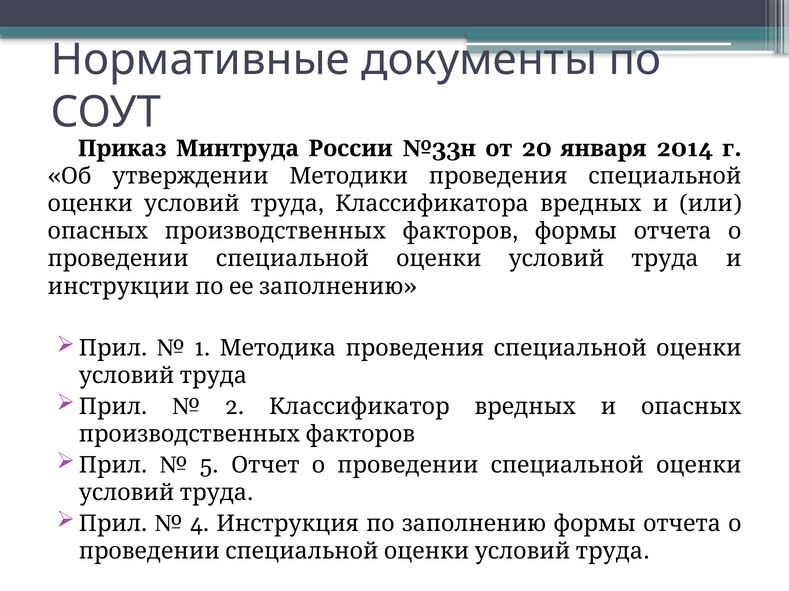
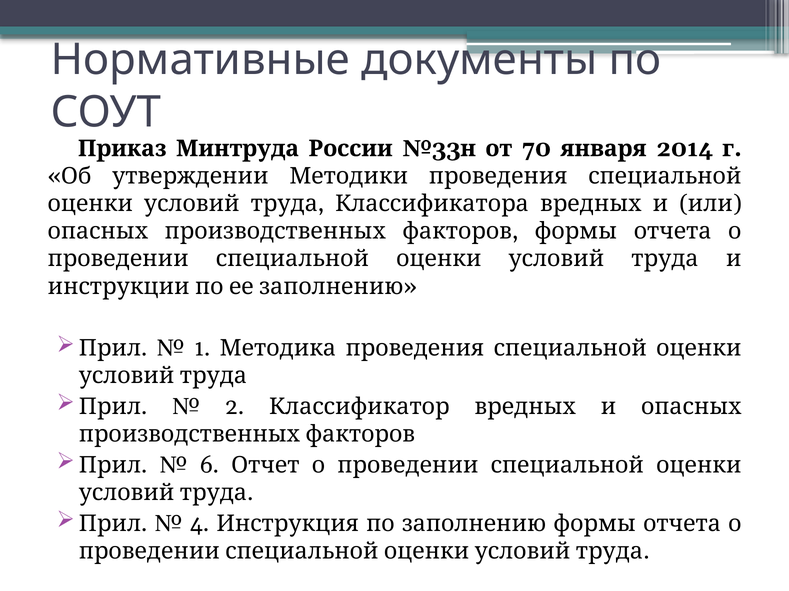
20: 20 -> 70 (536, 149)
5: 5 -> 6 (209, 466)
